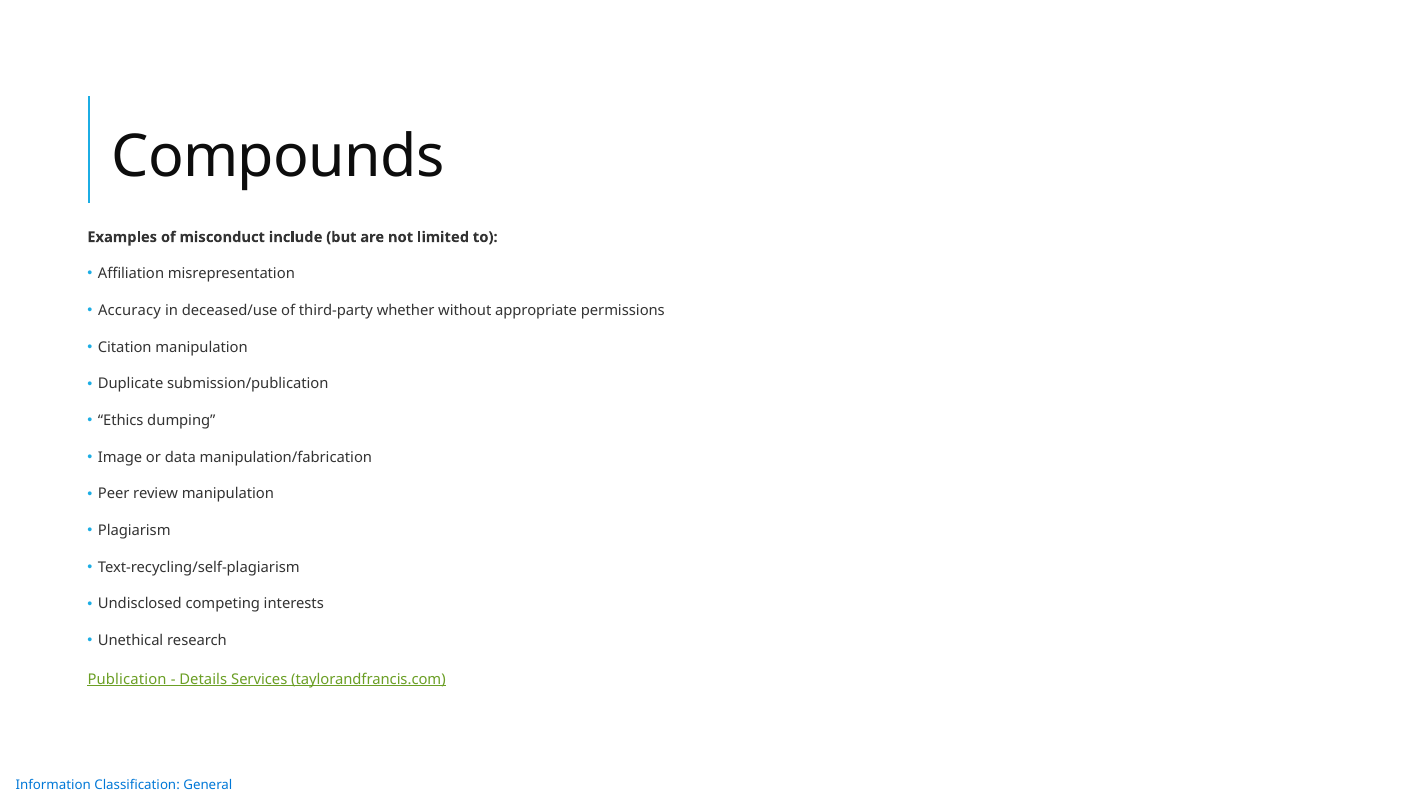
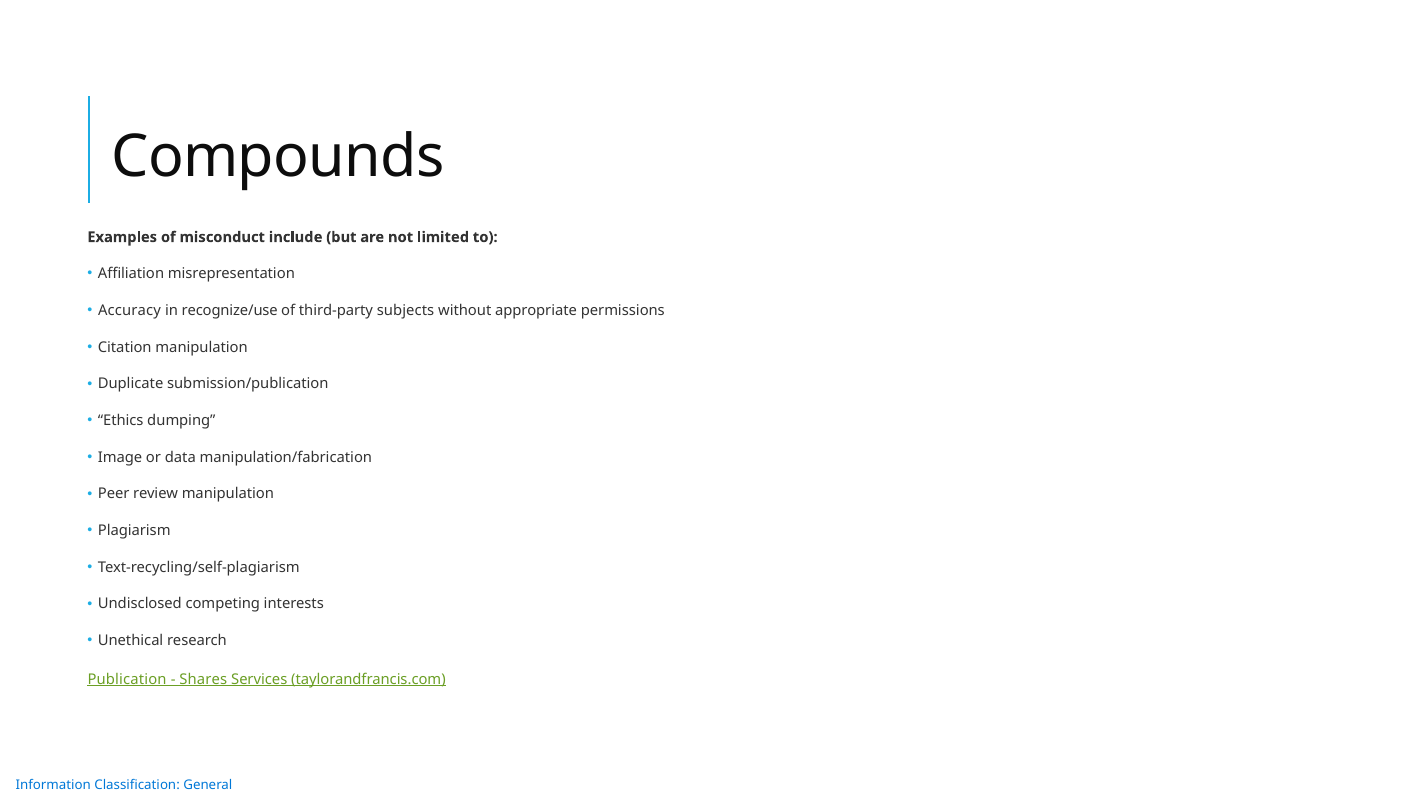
deceased/use: deceased/use -> recognize/use (230, 311)
whether: whether -> subjects (406, 311)
Details: Details -> Shares (203, 679)
